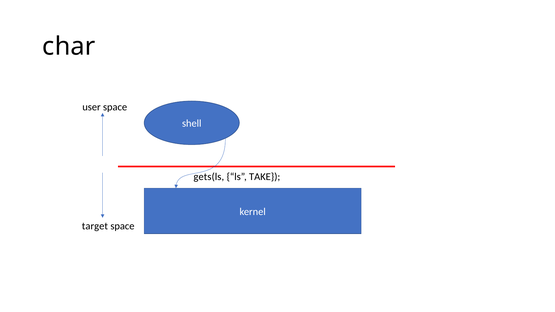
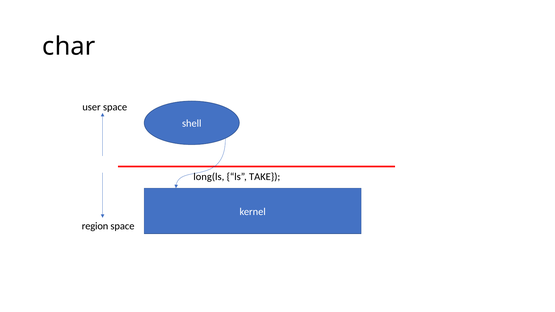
gets(ls: gets(ls -> long(ls (209, 177)
target: target -> region (95, 226)
